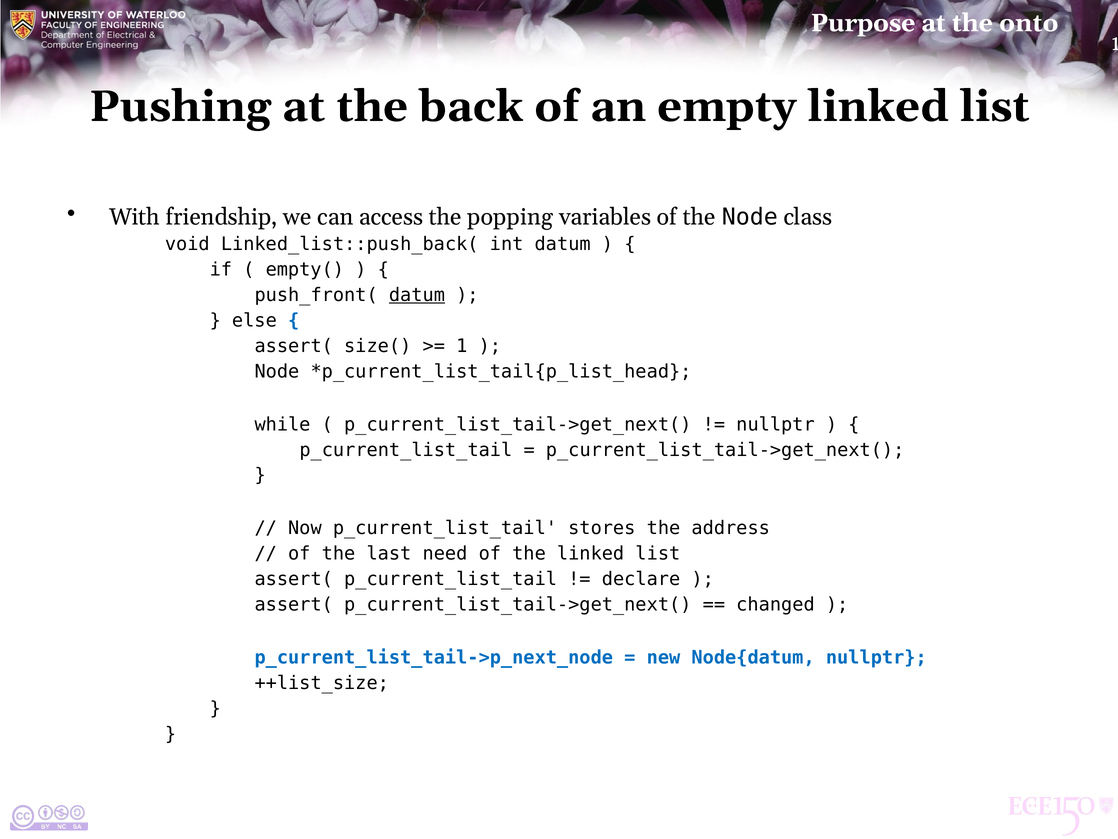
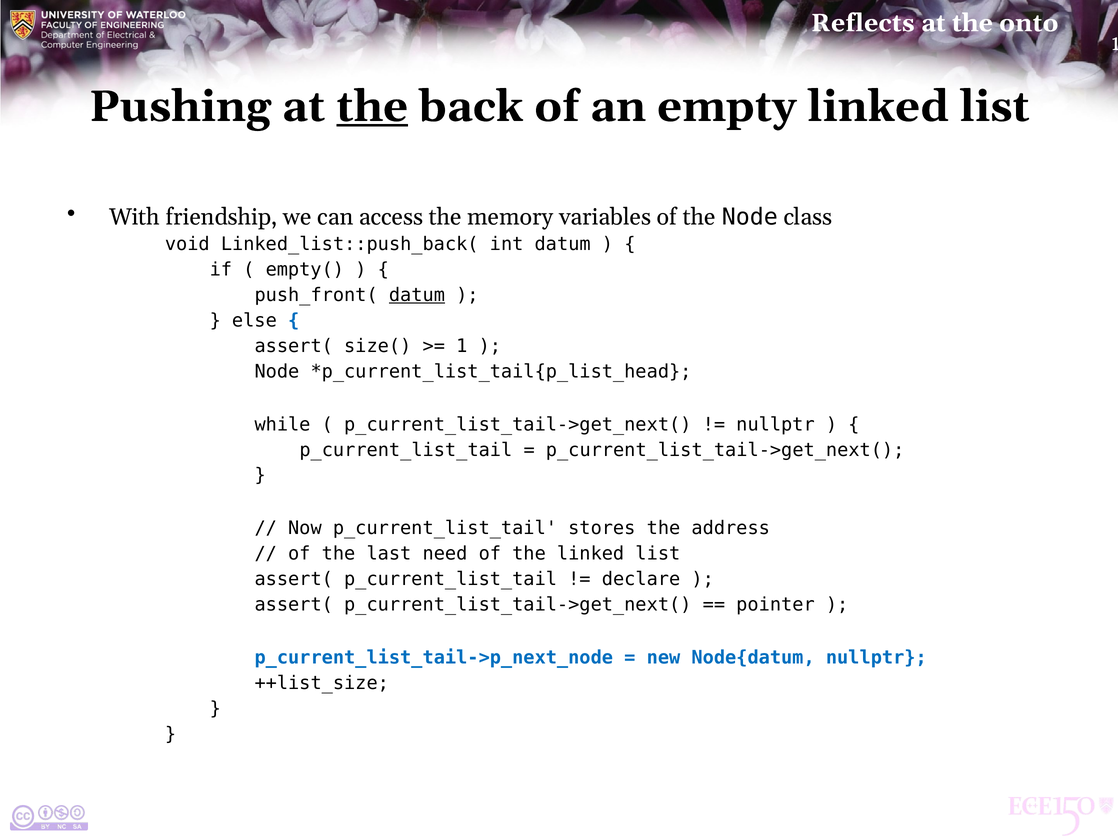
Purpose: Purpose -> Reflects (863, 23)
the underline: none -> present (372, 106)
popping: popping -> memory (510, 217)
changed: changed -> pointer (775, 604)
